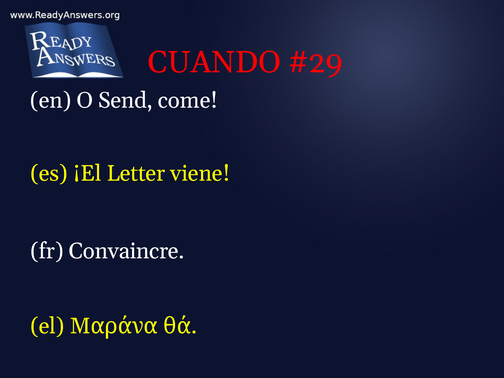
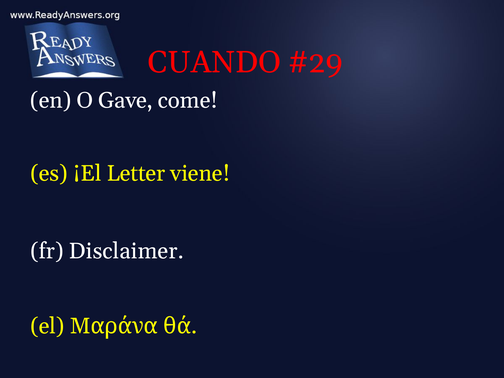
Send: Send -> Gave (126, 100)
Convaincre: Convaincre -> Disclaimer (127, 251)
